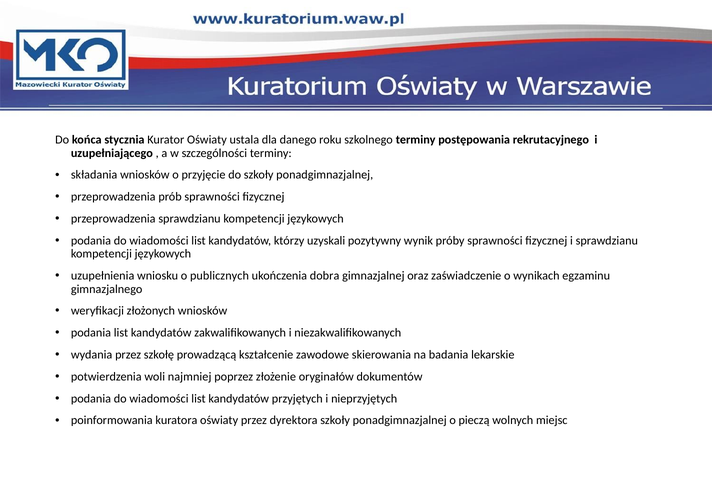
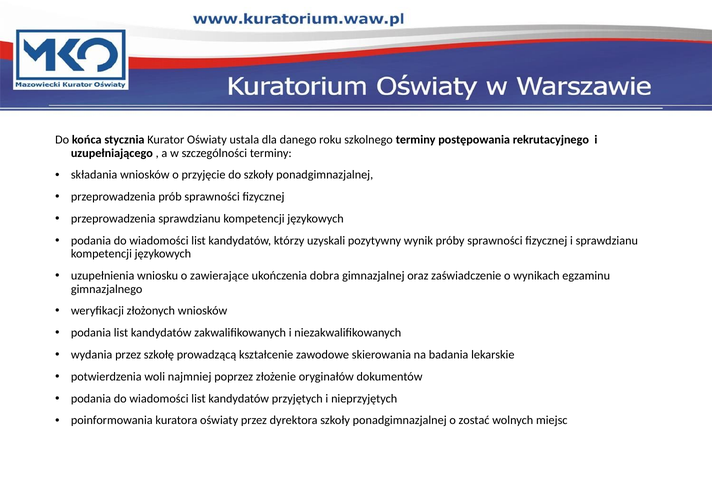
publicznych: publicznych -> zawierające (219, 276)
pieczą: pieczą -> zostać (474, 420)
